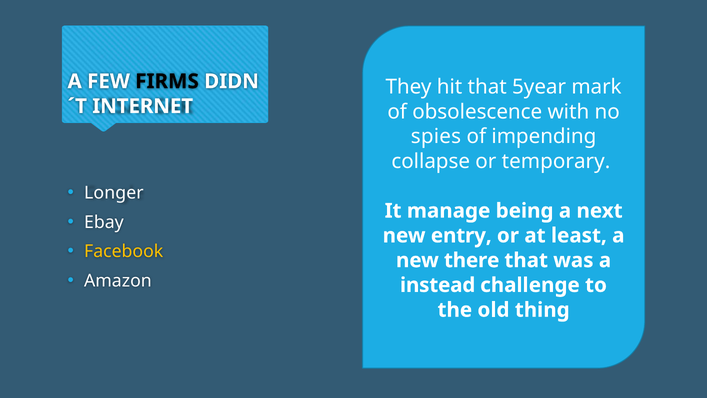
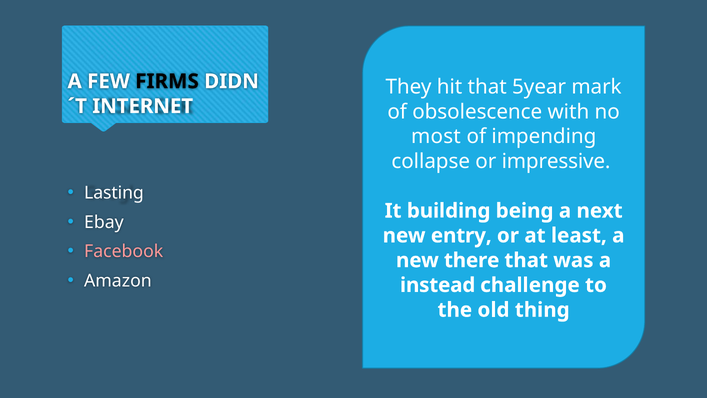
spies: spies -> most (436, 136)
temporary: temporary -> impressive (556, 161)
Longer: Longer -> Lasting (114, 193)
manage: manage -> building (449, 211)
Facebook colour: yellow -> pink (124, 251)
